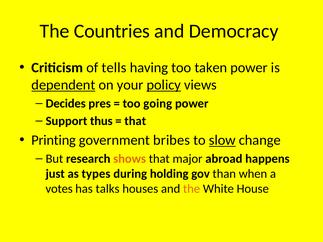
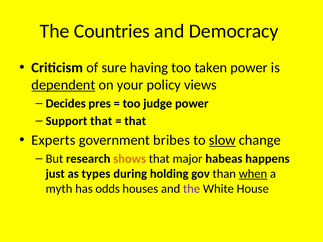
tells: tells -> sure (114, 68)
policy underline: present -> none (164, 85)
going: going -> judge (158, 104)
Support thus: thus -> that (101, 121)
Printing: Printing -> Experts (54, 140)
abroad: abroad -> habeas (224, 159)
when underline: none -> present (253, 174)
votes: votes -> myth (59, 189)
talks: talks -> odds (108, 189)
the colour: orange -> purple (192, 189)
